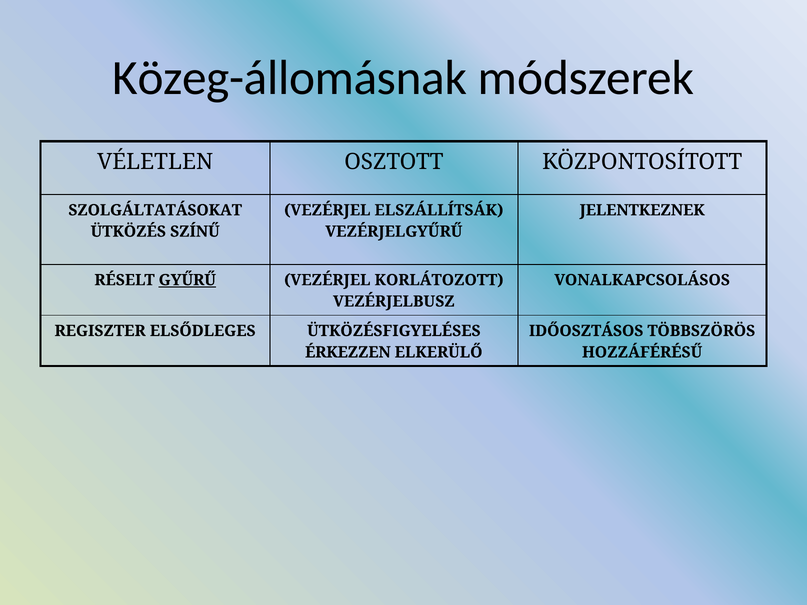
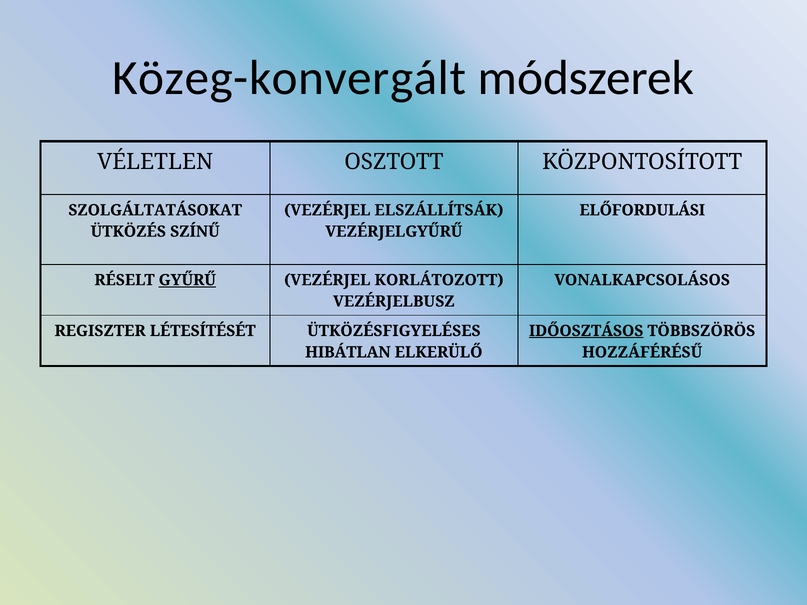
Közeg-állomásnak: Közeg-állomásnak -> Közeg-konvergált (289, 78)
JELENTKEZNEK: JELENTKEZNEK -> ELŐFORDULÁSI (642, 210)
ELSŐDLEGES: ELSŐDLEGES -> LÉTESÍTÉSÉT (203, 331)
IDŐOSZTÁSOS underline: none -> present (586, 331)
ÉRKEZZEN: ÉRKEZZEN -> HIBÁTLAN (348, 352)
